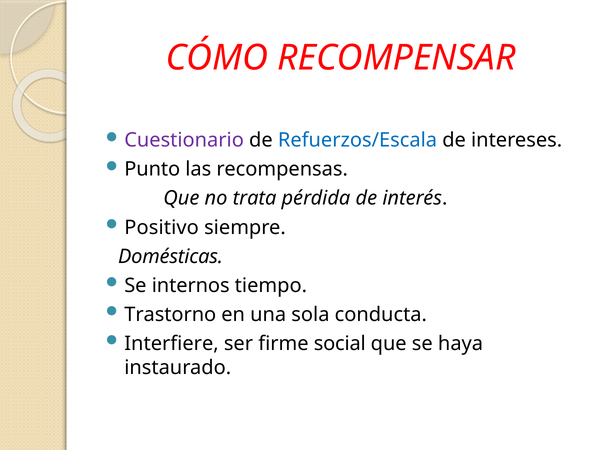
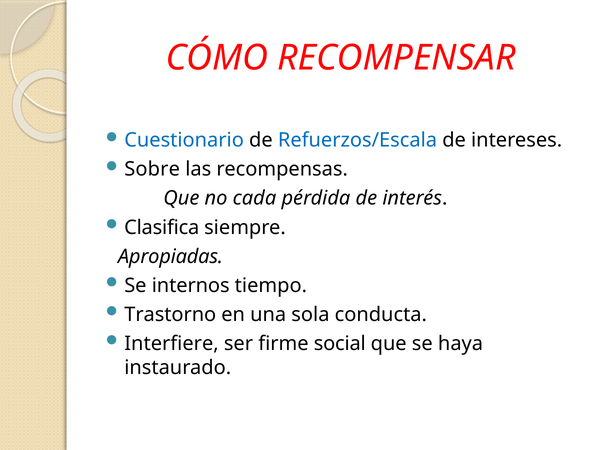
Cuestionario colour: purple -> blue (184, 141)
Punto: Punto -> Sobre (152, 170)
trata: trata -> cada (254, 199)
Positivo: Positivo -> Clasifica (162, 228)
Domésticas: Domésticas -> Apropiadas (170, 257)
